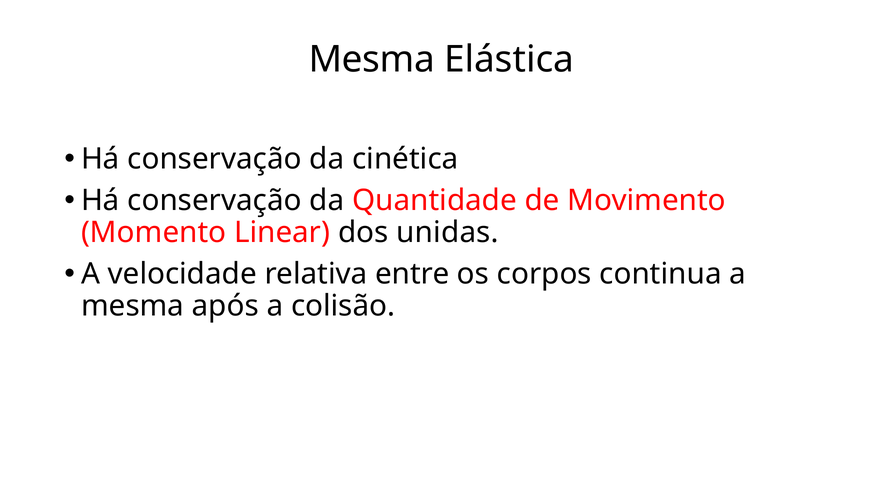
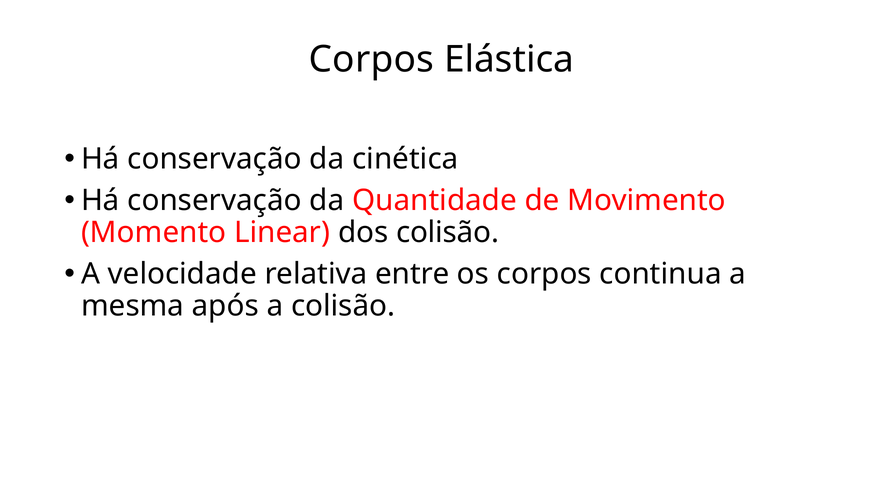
Mesma: Mesma -> Corpos (371, 59)
dos unidas: unidas -> colisão (448, 232)
